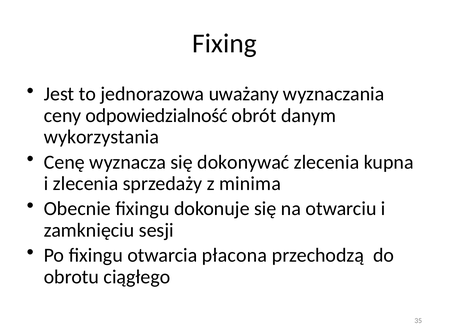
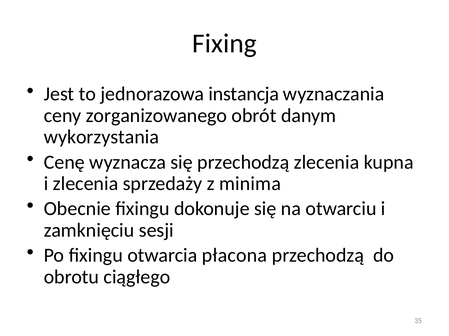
uważany: uważany -> instancja (244, 94)
odpowiedzialność: odpowiedzialność -> zorganizowanego (156, 116)
się dokonywać: dokonywać -> przechodzą (243, 162)
